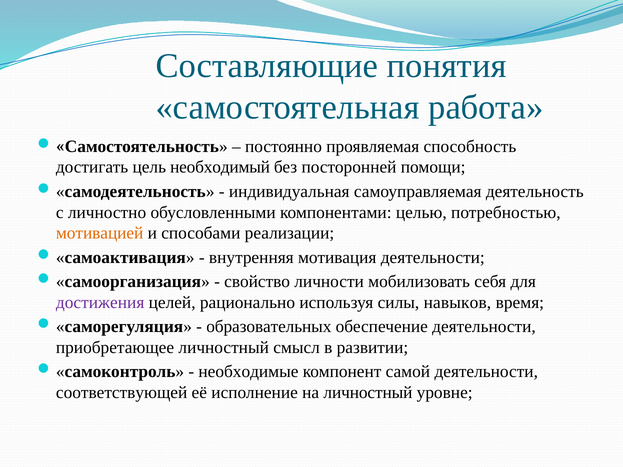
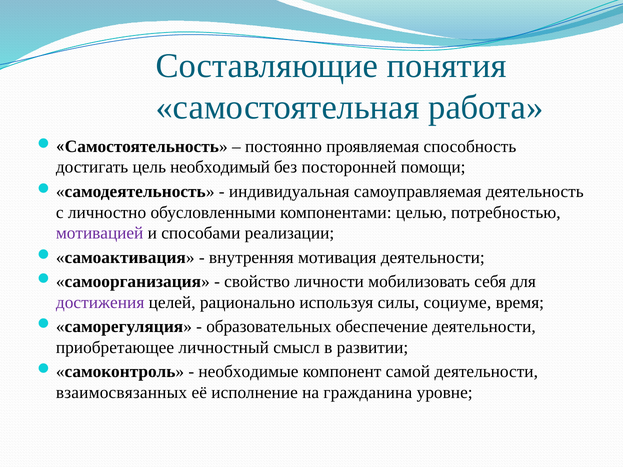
мотивацией colour: orange -> purple (100, 233)
навыков: навыков -> социуме (457, 303)
соответствующей: соответствующей -> взаимосвязанных (122, 393)
на личностный: личностный -> гражданина (368, 393)
